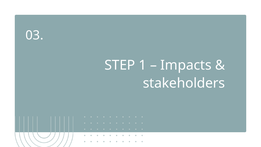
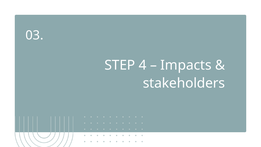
1: 1 -> 4 (143, 65)
